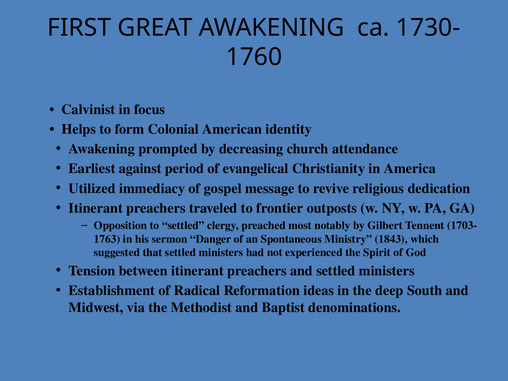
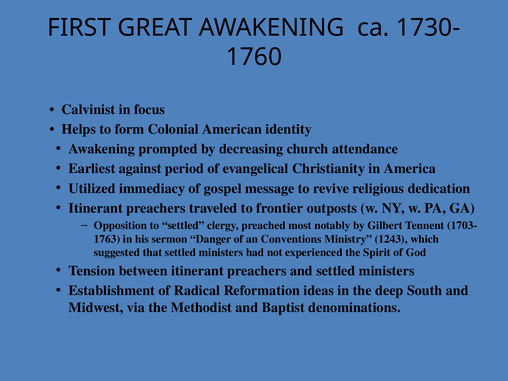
Spontaneous: Spontaneous -> Conventions (291, 239)
1843: 1843 -> 1243 (391, 239)
